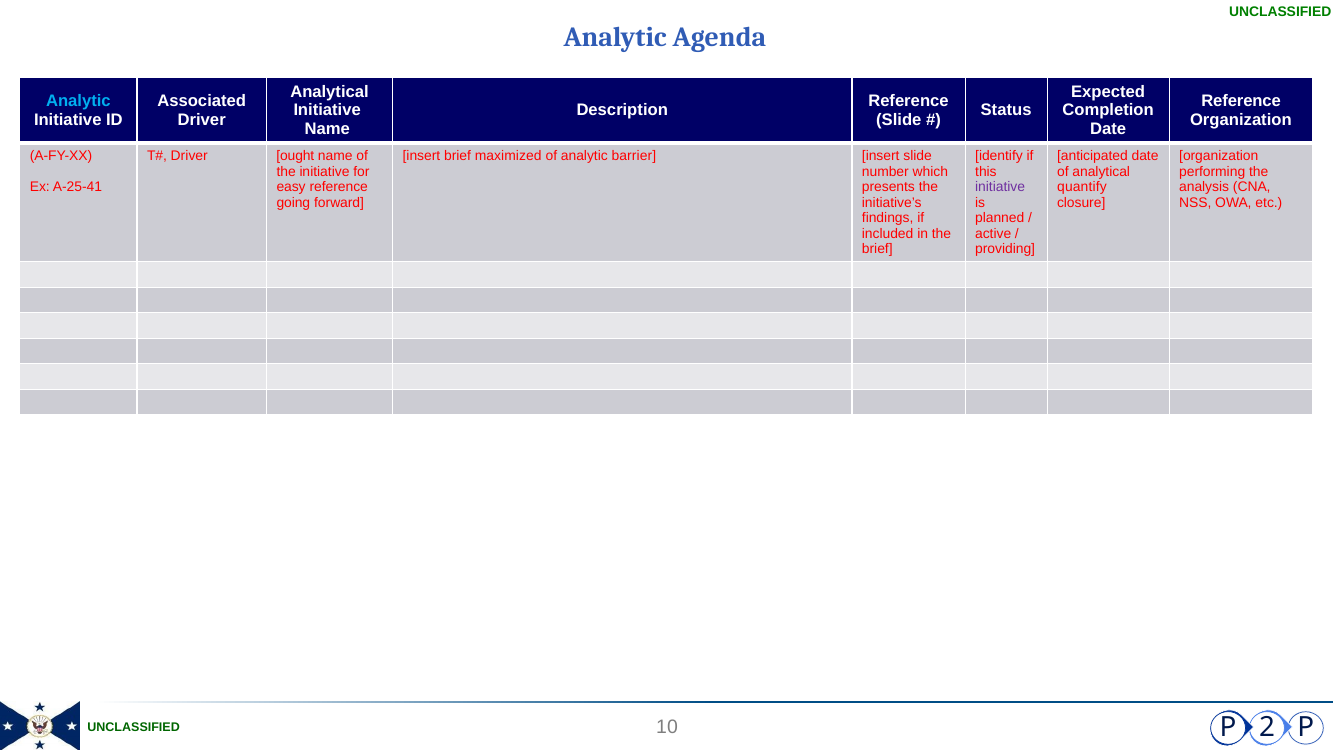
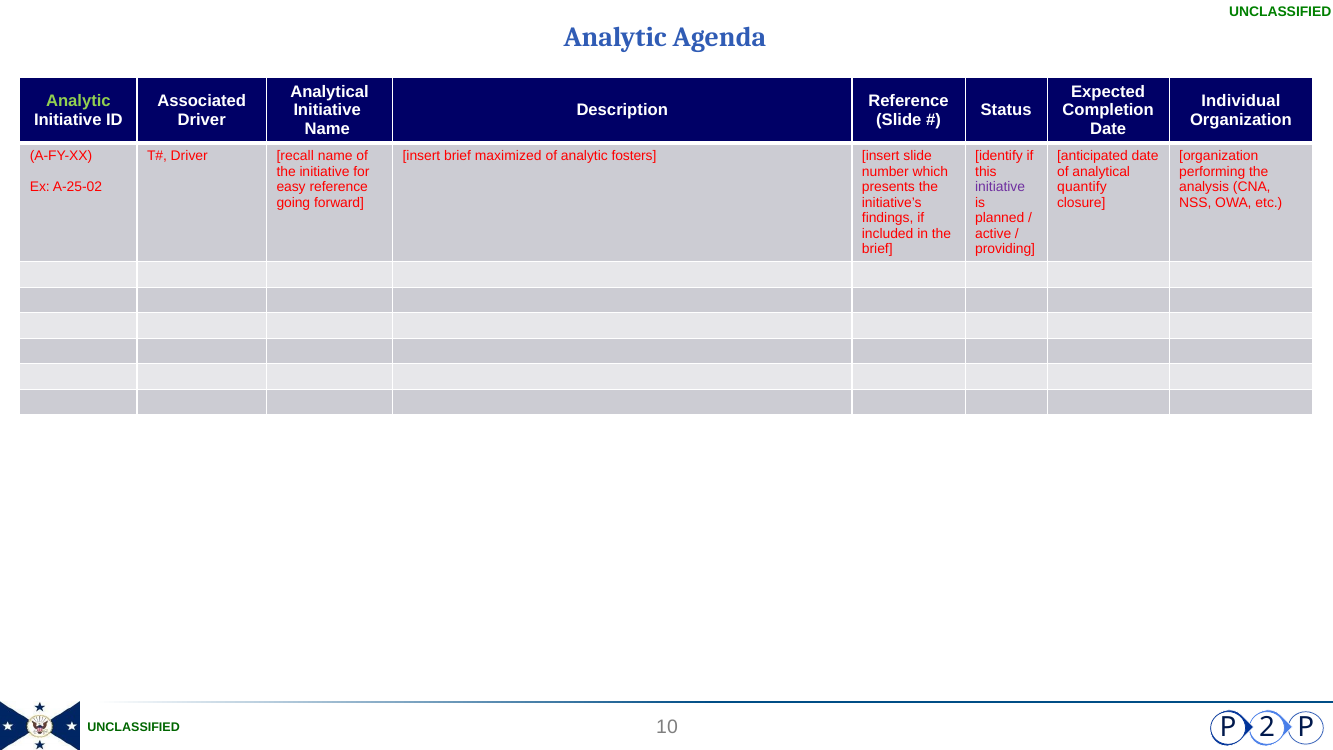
Analytic colour: light blue -> light green (78, 101)
Reference: Reference -> Individual (1241, 101)
ought: ought -> recall (295, 156)
barrier: barrier -> fosters (634, 156)
A-25-41: A-25-41 -> A-25-02 (77, 187)
